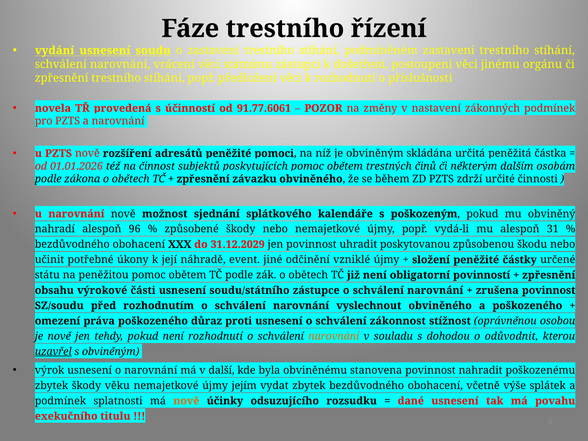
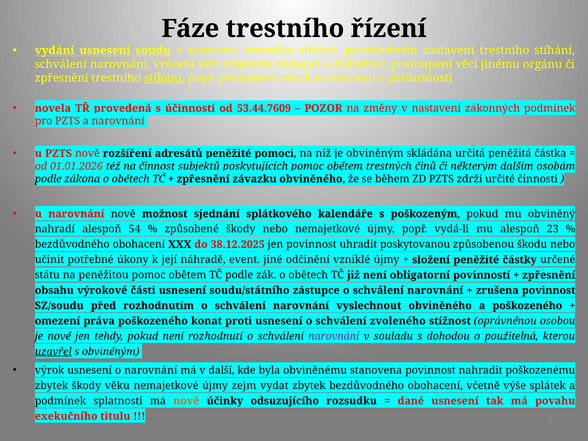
stíhání underline: none -> present (164, 78)
91.77.6061: 91.77.6061 -> 53.44.7609 (264, 108)
96: 96 -> 54 (135, 229)
31: 31 -> 23 (553, 229)
31.12.2029: 31.12.2029 -> 38.12.2025 (238, 244)
důraz: důraz -> konat (207, 321)
zákonnost: zákonnost -> zvoleného (398, 321)
narovnání colour: orange -> purple (334, 336)
odůvodnit: odůvodnit -> použitelná (512, 336)
jejím: jejím -> zejm (244, 386)
